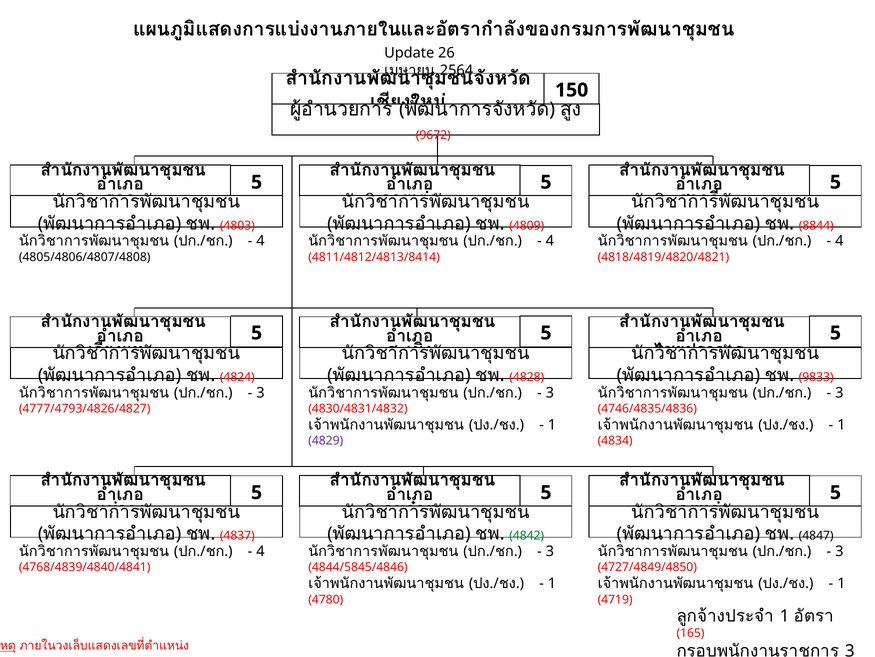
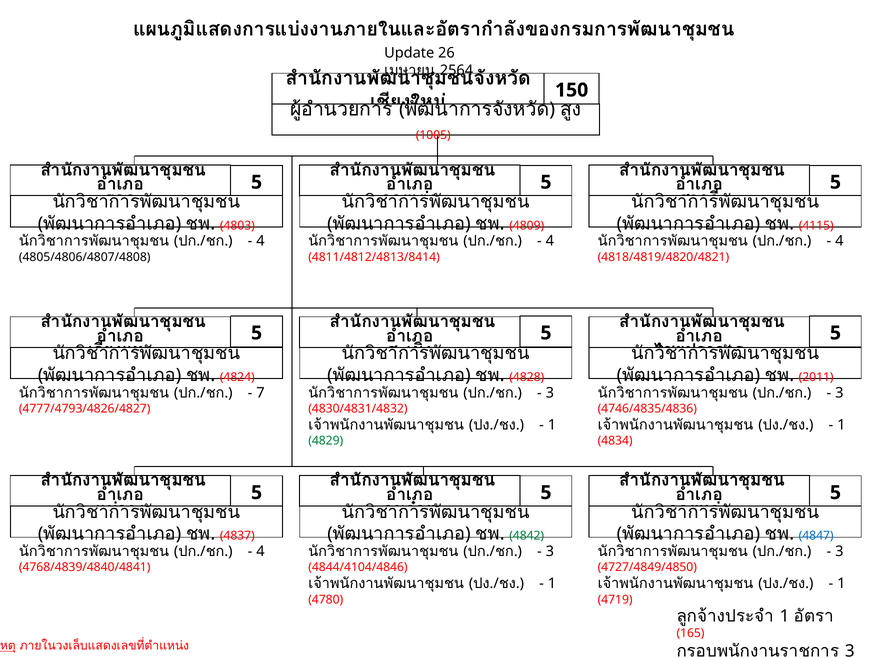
9672: 9672 -> 1005 (433, 135)
8844: 8844 -> 4115 (816, 225)
9833: 9833 -> 2011 (816, 377)
3: 3 -> 7 (261, 392)
4829 colour: purple -> green (326, 440)
4847 colour: black -> blue (816, 535)
4844/5845/4846: 4844/5845/4846 -> 4844/4104/4846 (358, 567)
